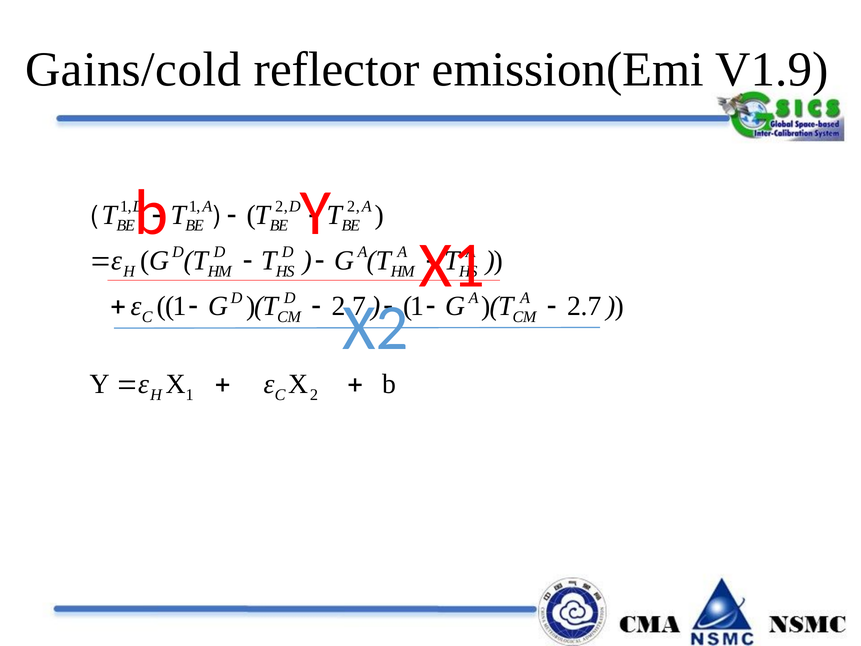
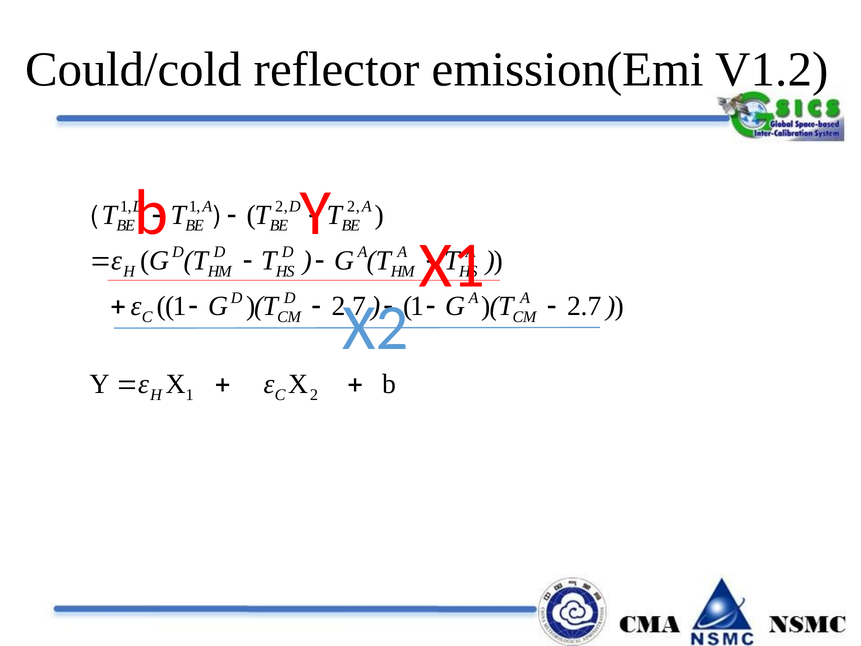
Gains/cold: Gains/cold -> Could/cold (133, 69)
V1.9: V1.9 -> V1.2 (772, 69)
